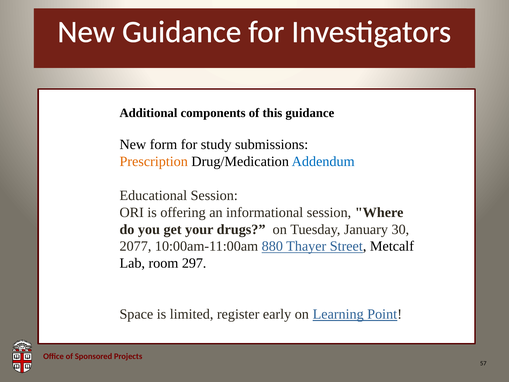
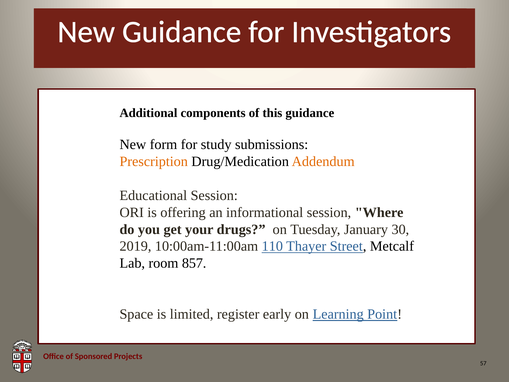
Addendum colour: blue -> orange (323, 161)
2077: 2077 -> 2019 (135, 246)
880: 880 -> 110 (272, 246)
297: 297 -> 857 (194, 263)
